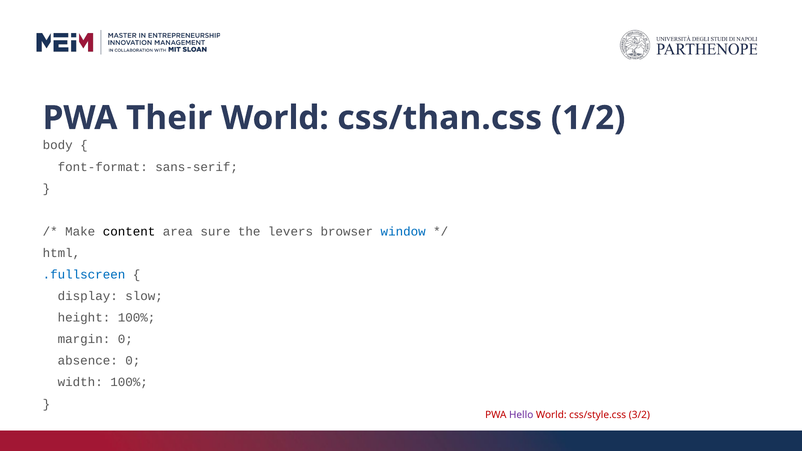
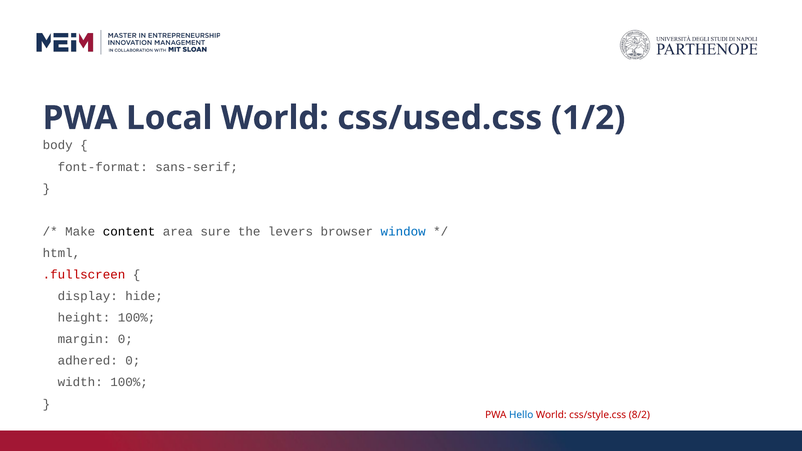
Their: Their -> Local (169, 118)
css/than.css: css/than.css -> css/used.css (440, 118)
.fullscreen colour: blue -> red (84, 275)
slow: slow -> hide (144, 296)
absence: absence -> adhered (88, 361)
Hello colour: purple -> blue (521, 415)
3/2: 3/2 -> 8/2 (639, 415)
